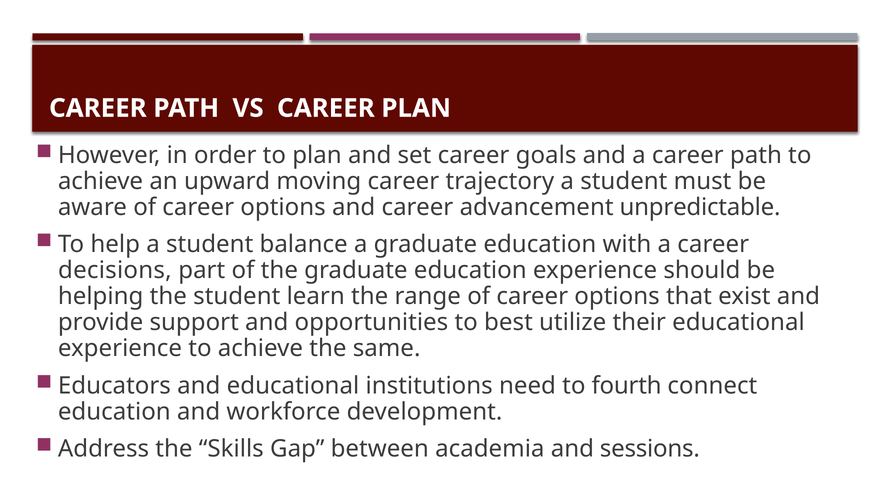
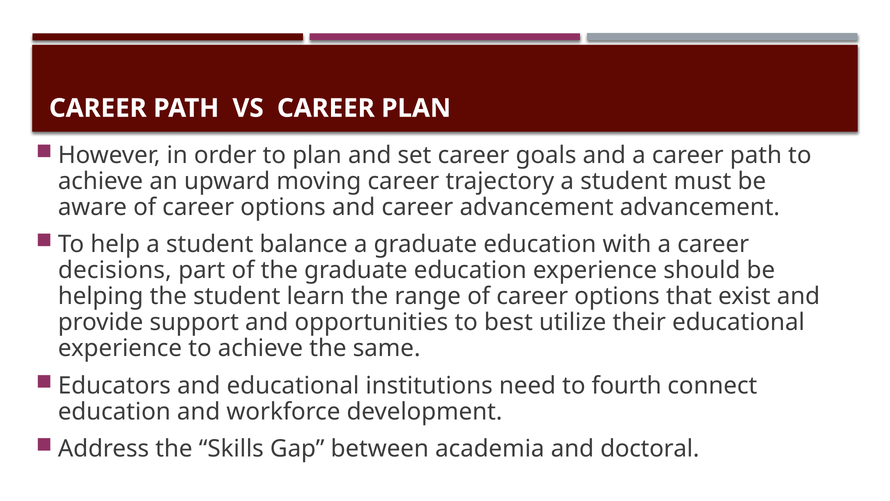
advancement unpredictable: unpredictable -> advancement (700, 207)
sessions: sessions -> doctoral (650, 448)
